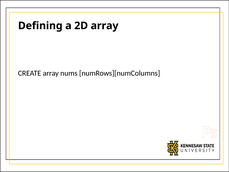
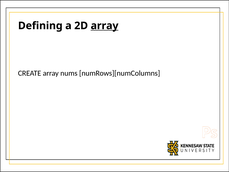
array underline: none -> present (105, 26)
